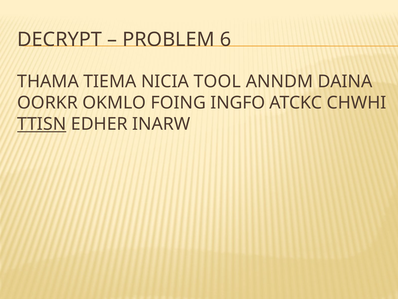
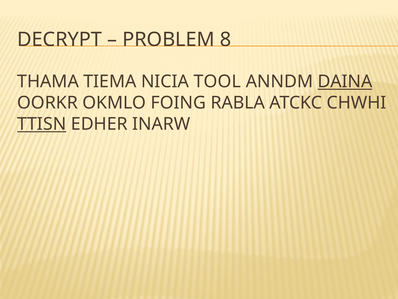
6: 6 -> 8 (226, 40)
DAINA underline: none -> present (345, 81)
INGFO: INGFO -> RABLA (238, 103)
